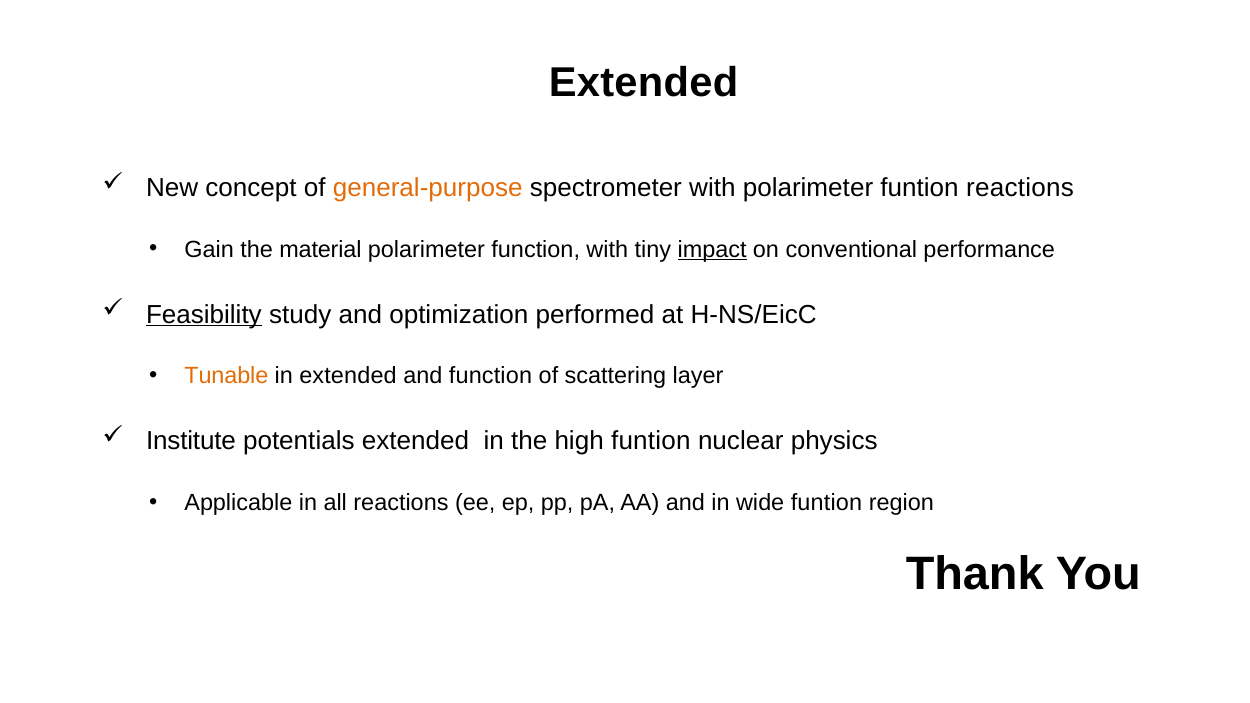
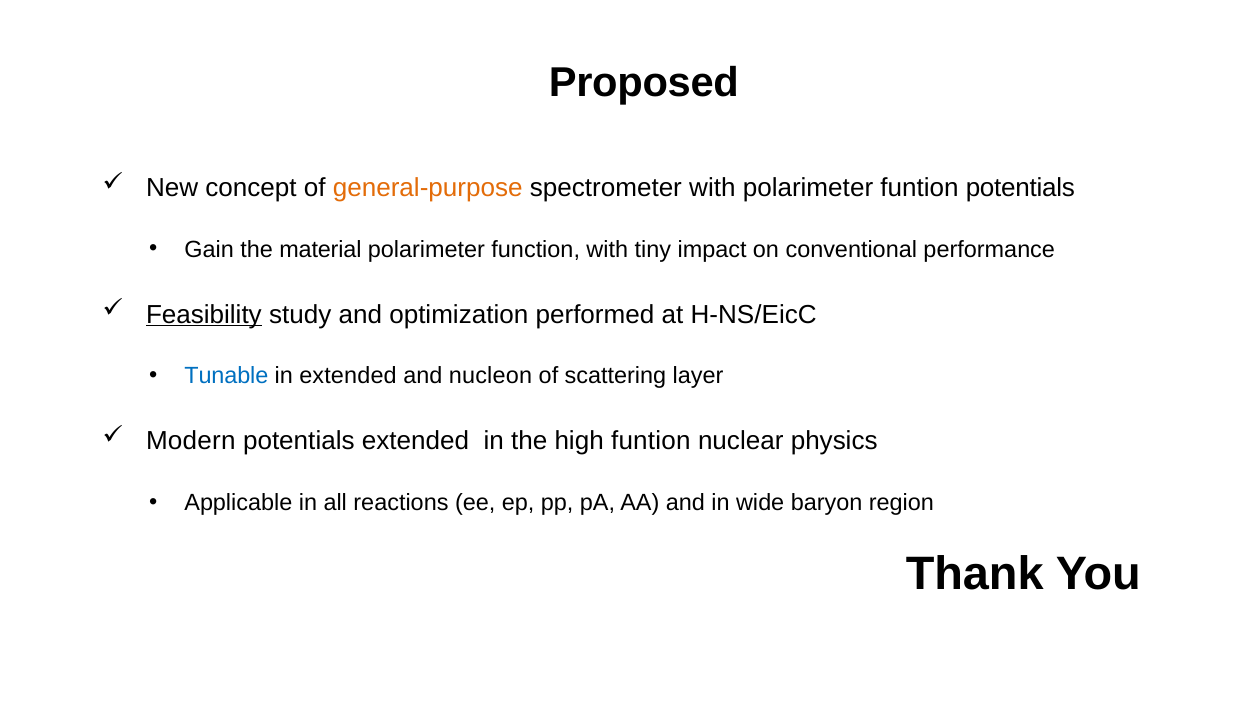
Extended: Extended -> Proposed (644, 82)
funtion reactions: reactions -> potentials (1020, 188)
impact underline: present -> none (712, 249)
Tunable colour: orange -> blue (226, 376)
and function: function -> nucleon (490, 376)
Institute: Institute -> Modern (191, 441)
wide funtion: funtion -> baryon (827, 503)
